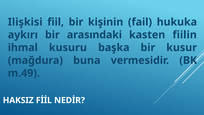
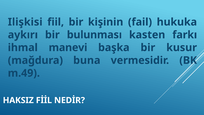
arasındaki: arasındaki -> bulunması (94, 35)
fiilin: fiilin -> farkı (185, 35)
kusuru: kusuru -> manevi (68, 47)
